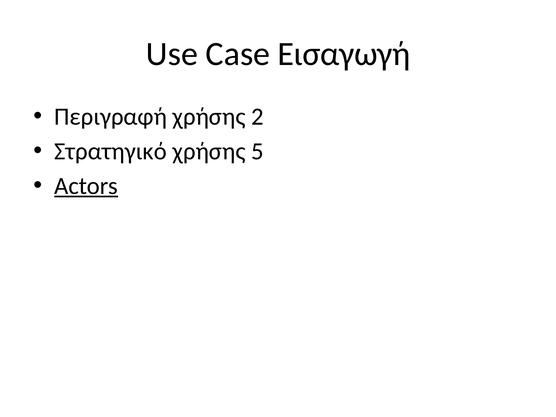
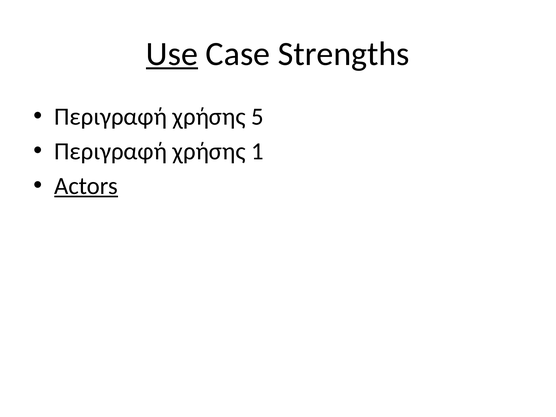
Use underline: none -> present (172, 54)
Εισαγωγή: Εισαγωγή -> Strengths (344, 54)
2: 2 -> 5 (257, 117)
Στρατηγικό: Στρατηγικό -> Περιγραφή (111, 151)
5: 5 -> 1 (257, 151)
